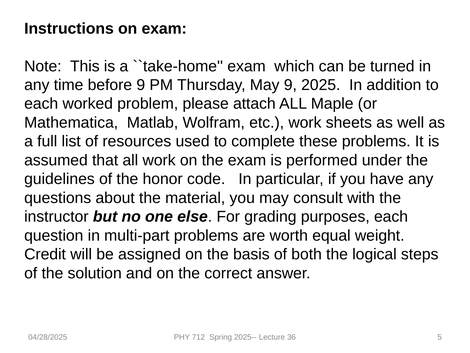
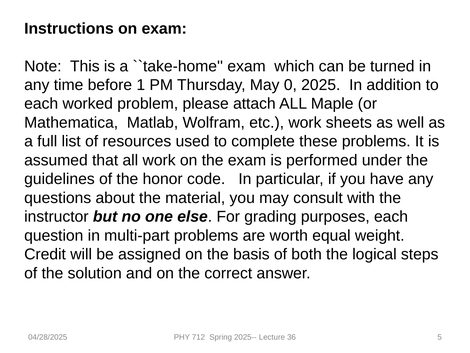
before 9: 9 -> 1 (141, 85)
May 9: 9 -> 0 (290, 85)
